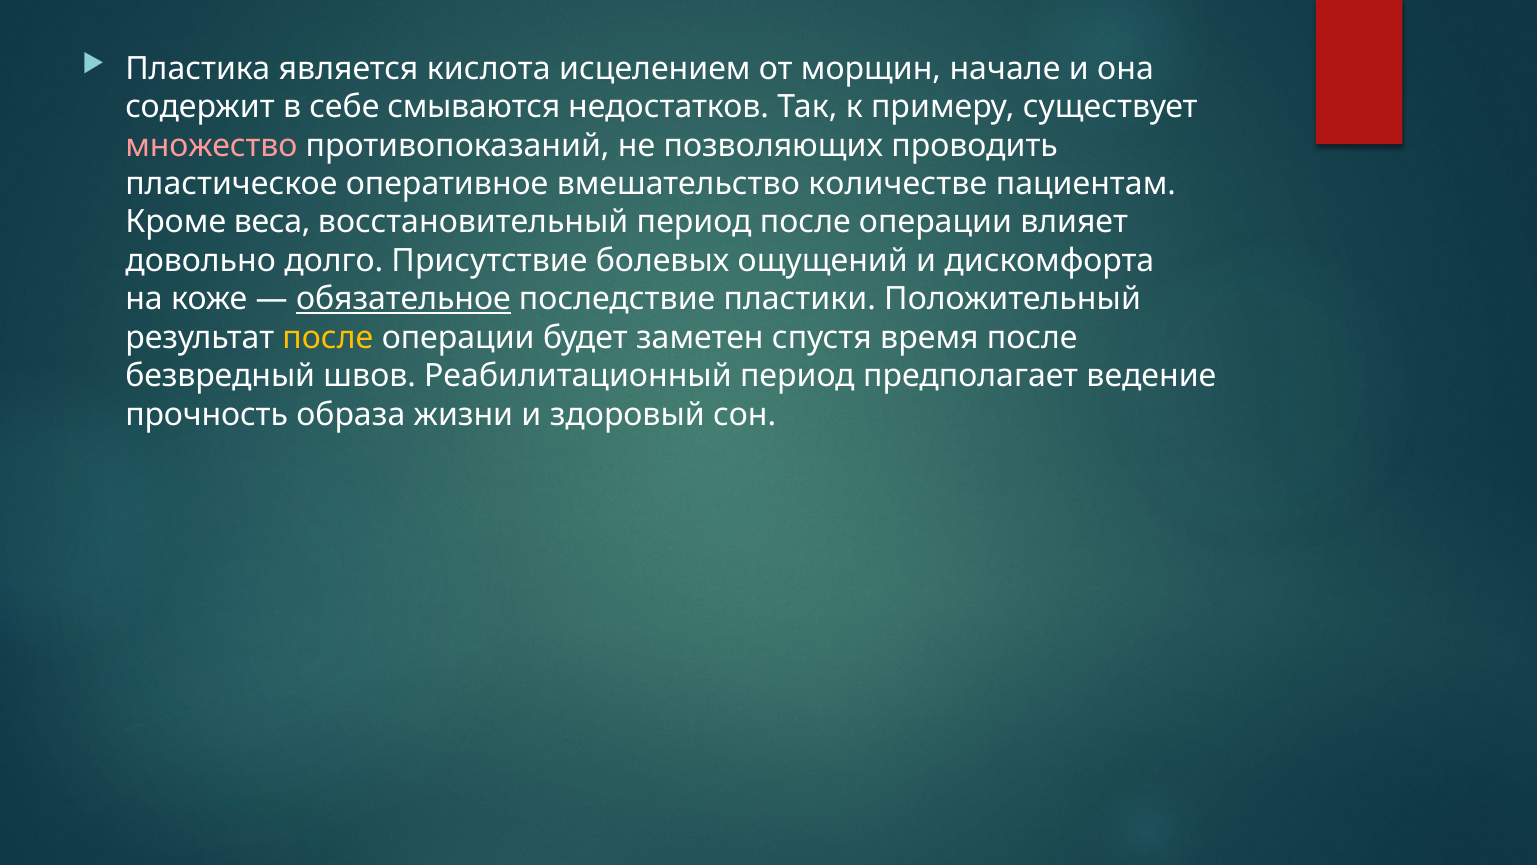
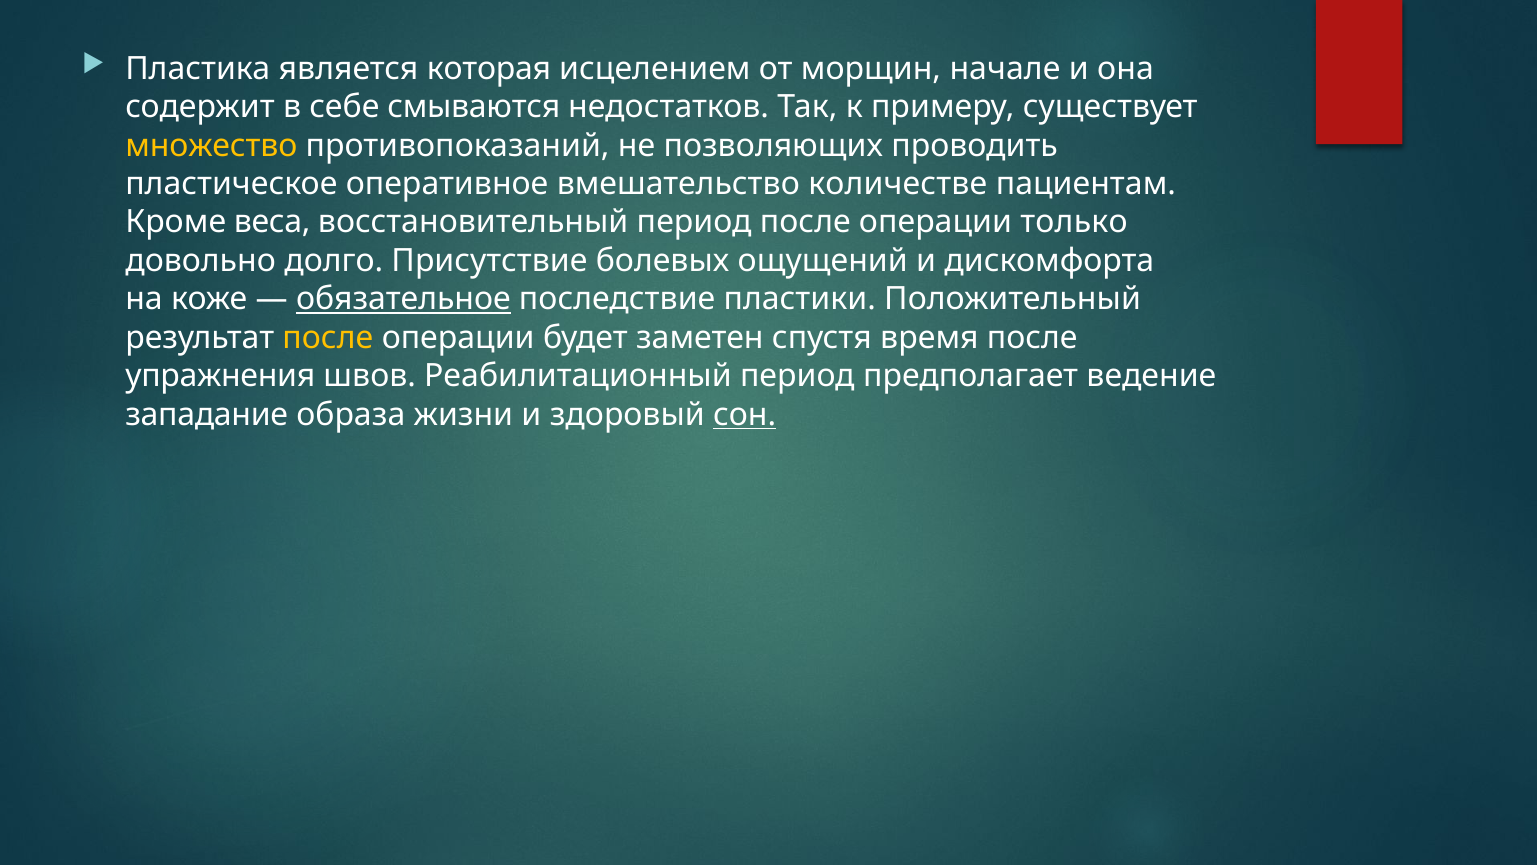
кислота: кислота -> которая (489, 69)
множество colour: pink -> yellow (211, 145)
влияет: влияет -> только (1074, 222)
безвредный: безвредный -> упражнения (220, 376)
прочность: прочность -> западание (207, 414)
сон underline: none -> present (745, 414)
